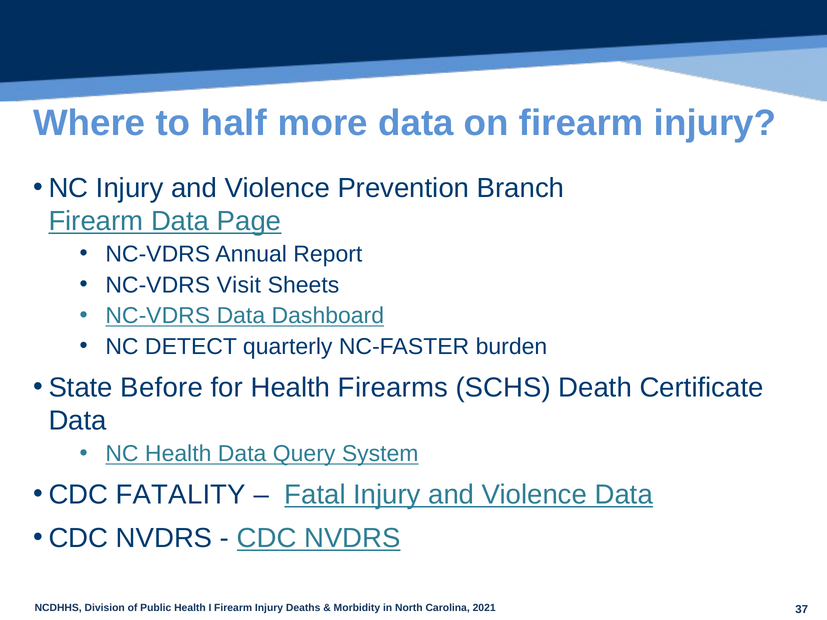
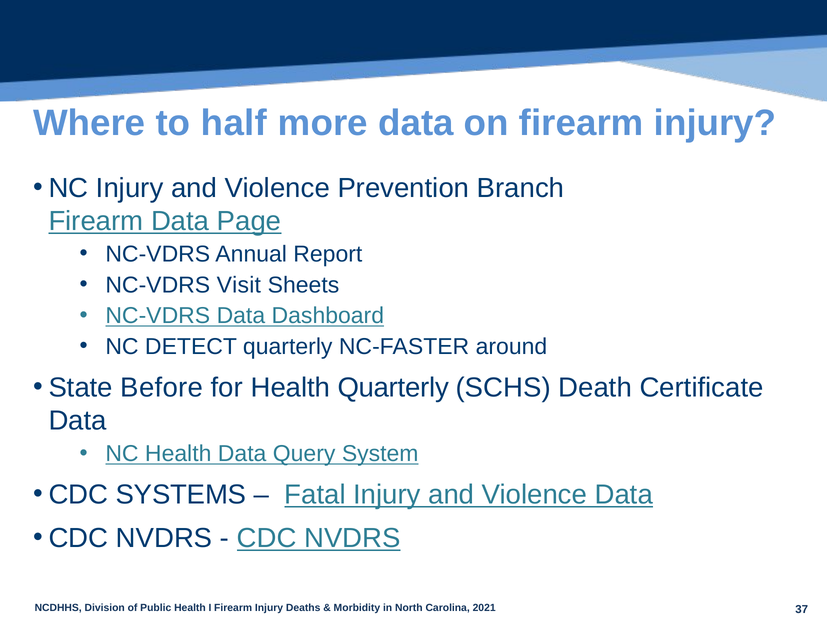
burden: burden -> around (511, 347)
Health Firearms: Firearms -> Quarterly (393, 388)
FATALITY: FATALITY -> SYSTEMS (181, 495)
